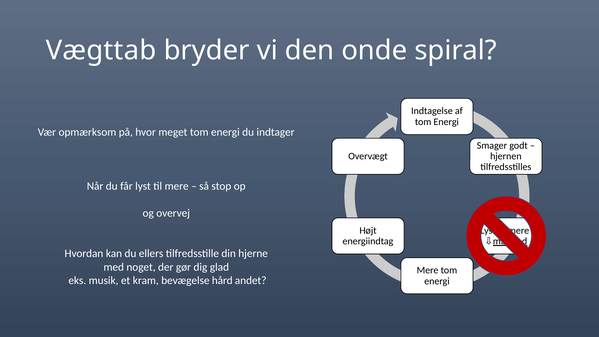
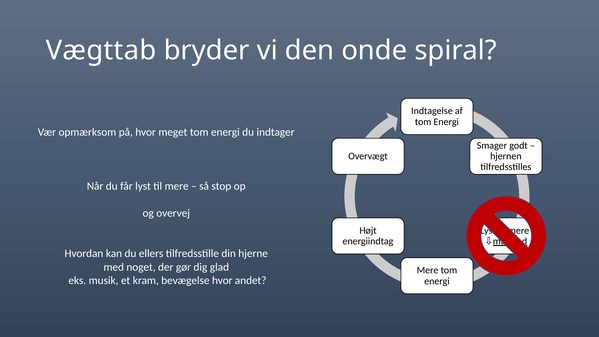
bevægelse hård: hård -> hvor (222, 280)
